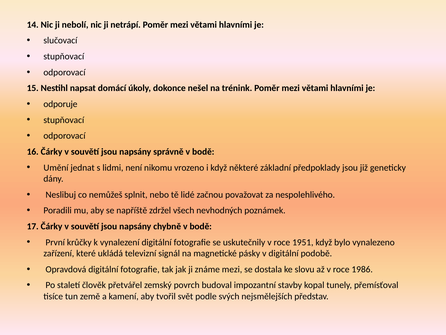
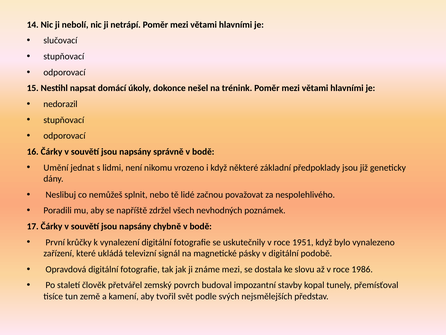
odporuje: odporuje -> nedorazil (60, 104)
